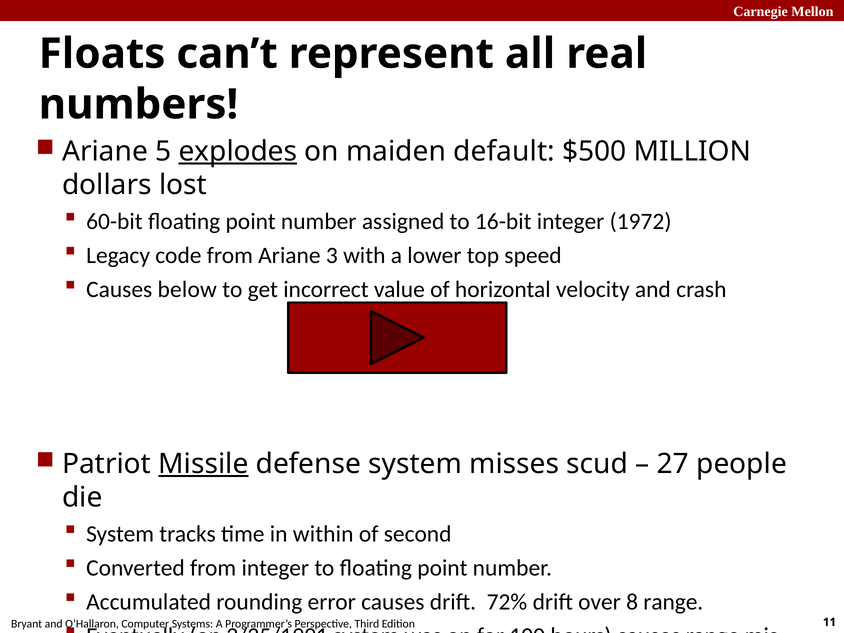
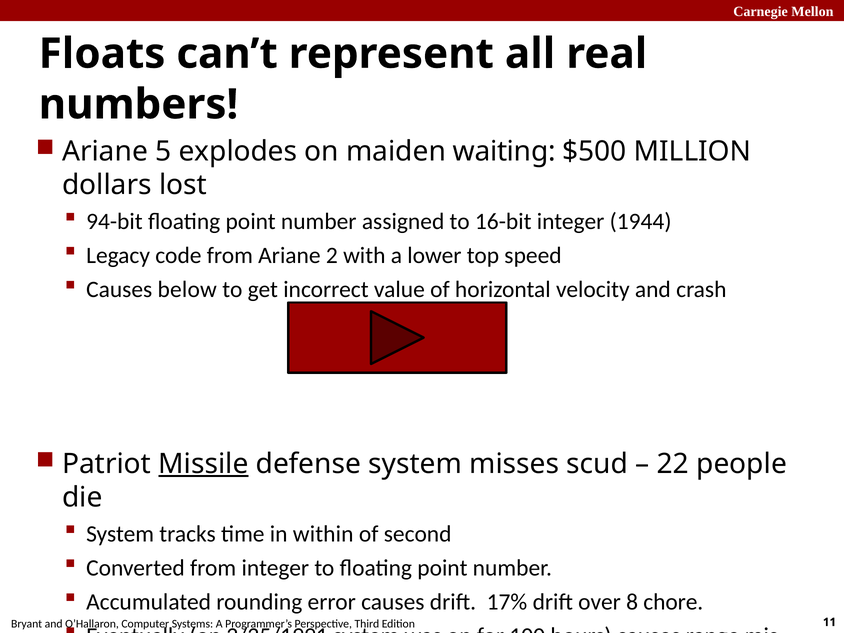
explodes underline: present -> none (238, 151)
default: default -> waiting (504, 151)
60-bit: 60-bit -> 94-bit (114, 222)
1972: 1972 -> 1944 (641, 222)
3: 3 -> 2 (332, 256)
27: 27 -> 22 (673, 464)
72%: 72% -> 17% (507, 602)
8 range: range -> chore (673, 602)
